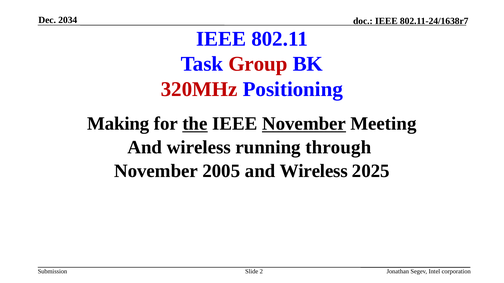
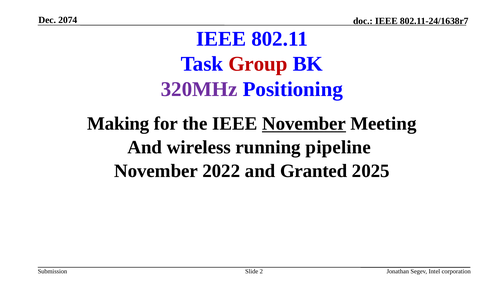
2034: 2034 -> 2074 (68, 20)
320MHz colour: red -> purple (199, 89)
the underline: present -> none (195, 124)
through: through -> pipeline (338, 148)
2005: 2005 -> 2022 (221, 171)
Wireless: Wireless -> Granted (314, 171)
